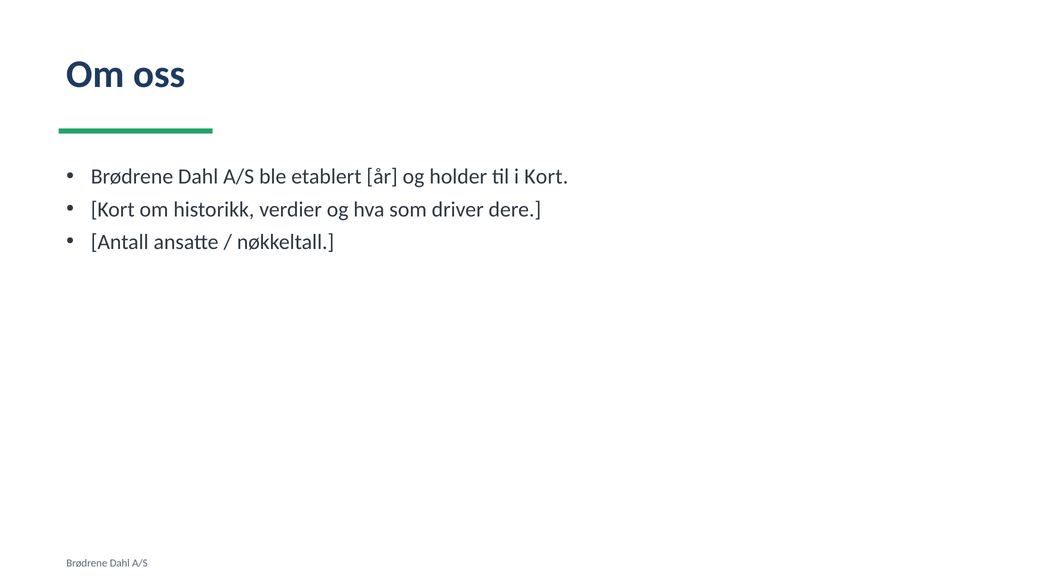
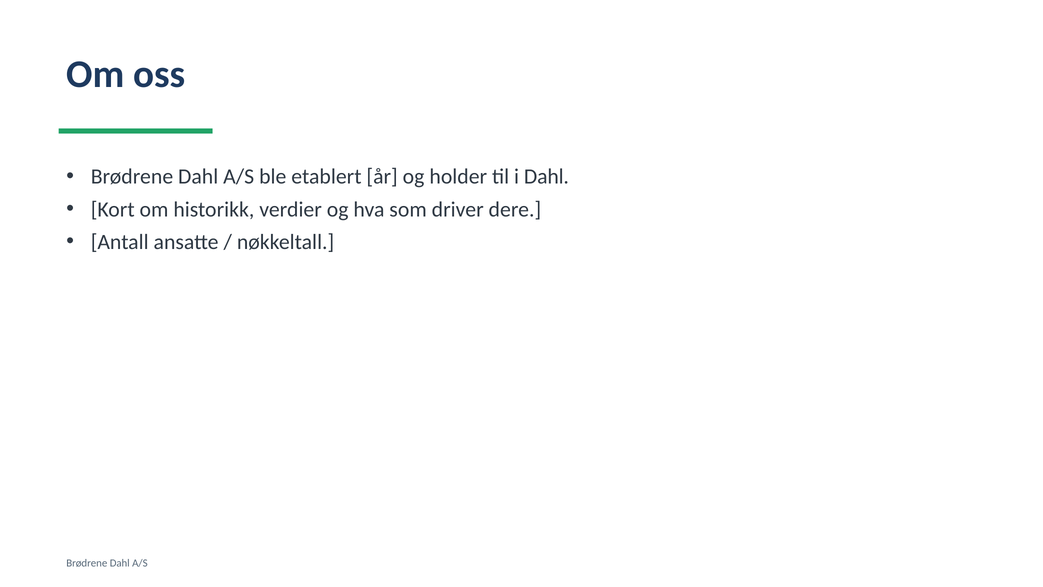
i Kort: Kort -> Dahl (546, 177)
